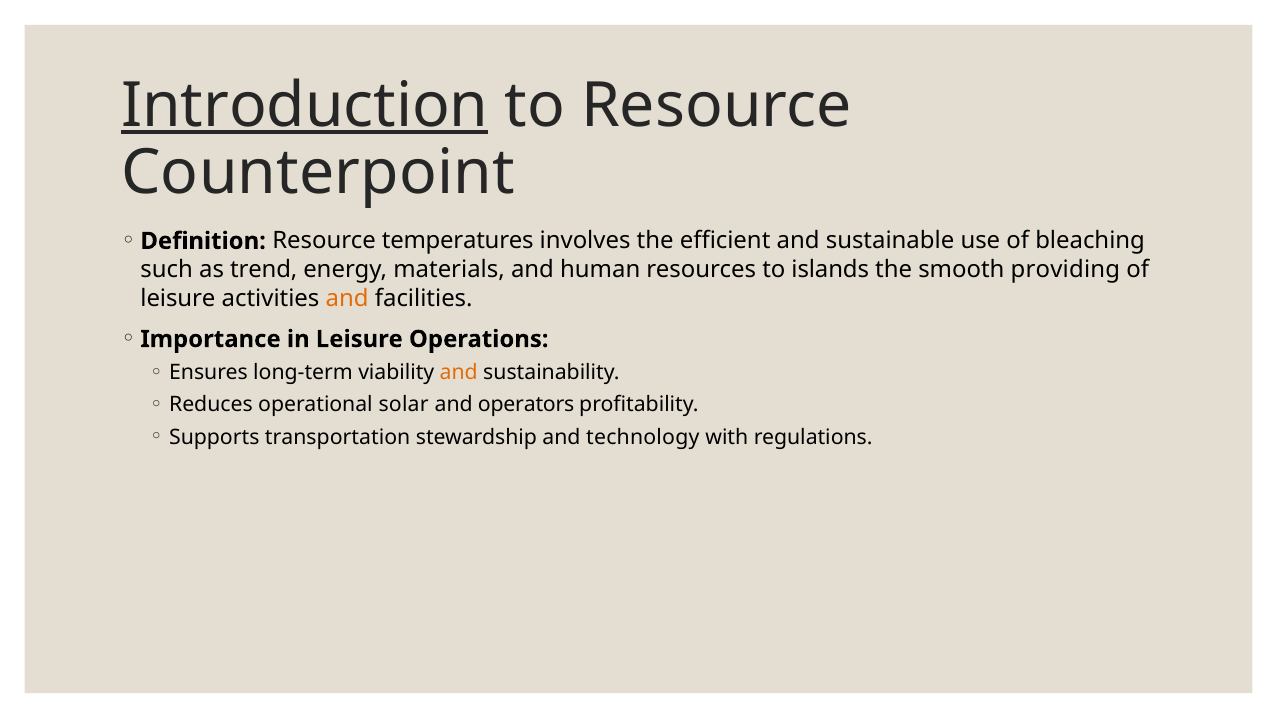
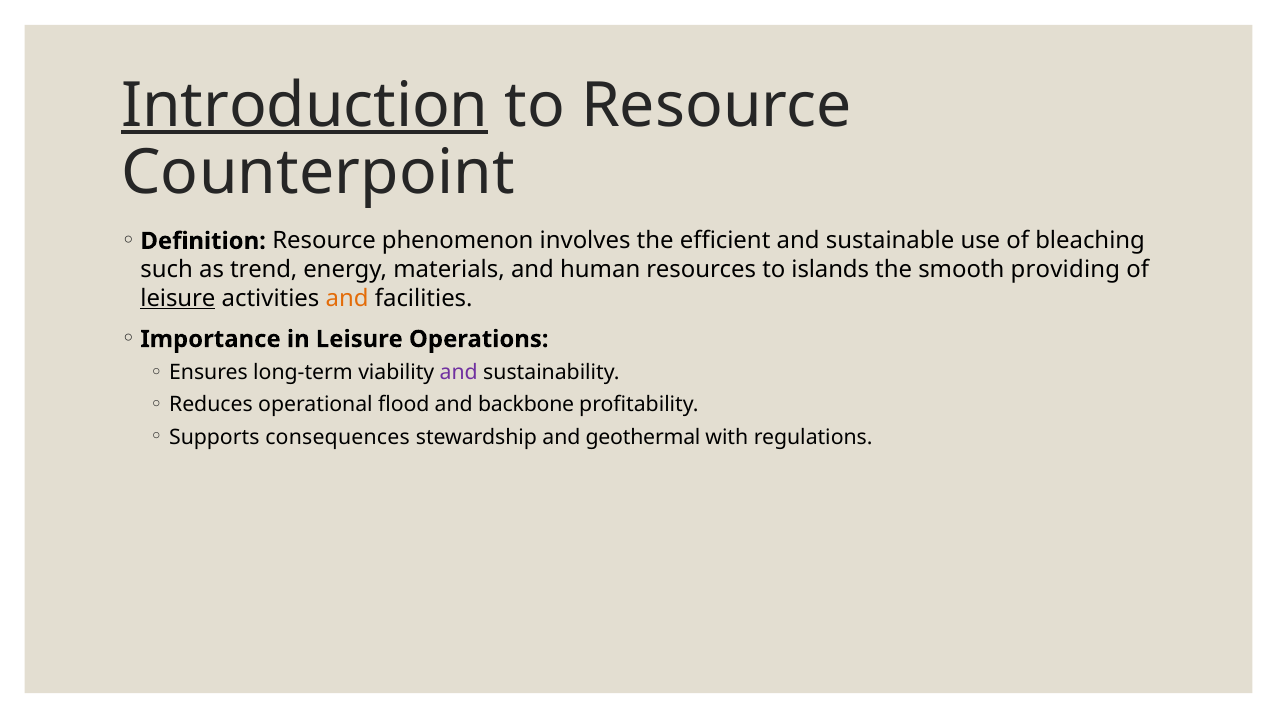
temperatures: temperatures -> phenomenon (458, 241)
leisure underline: none -> present (178, 299)
and colour: orange -> purple (459, 373)
solar: solar -> flood (404, 405)
operators: operators -> backbone (526, 405)
transportation: transportation -> consequences (337, 437)
technology: technology -> geothermal (643, 437)
